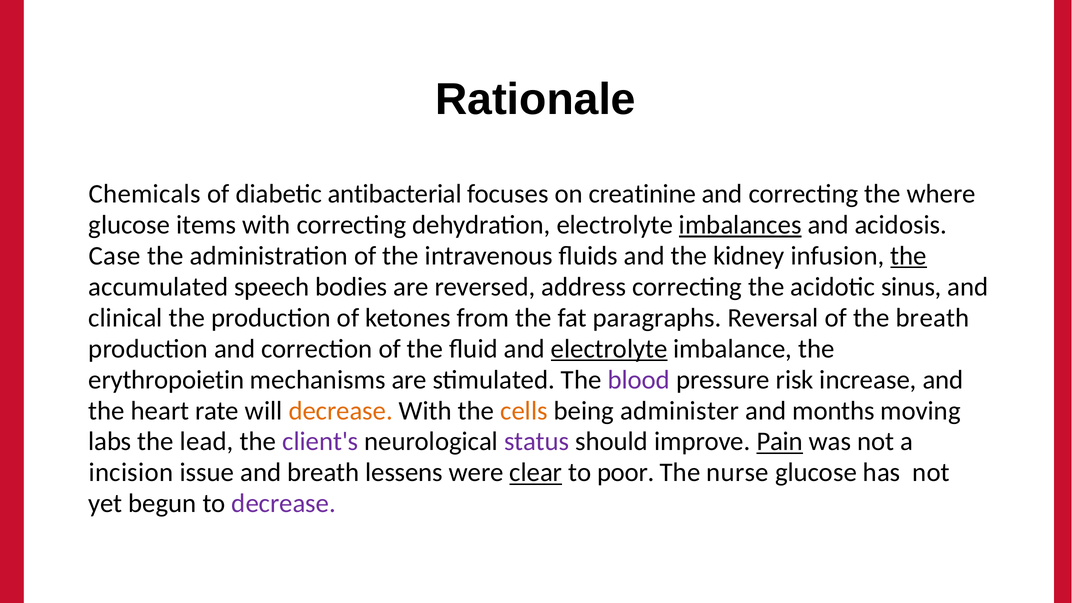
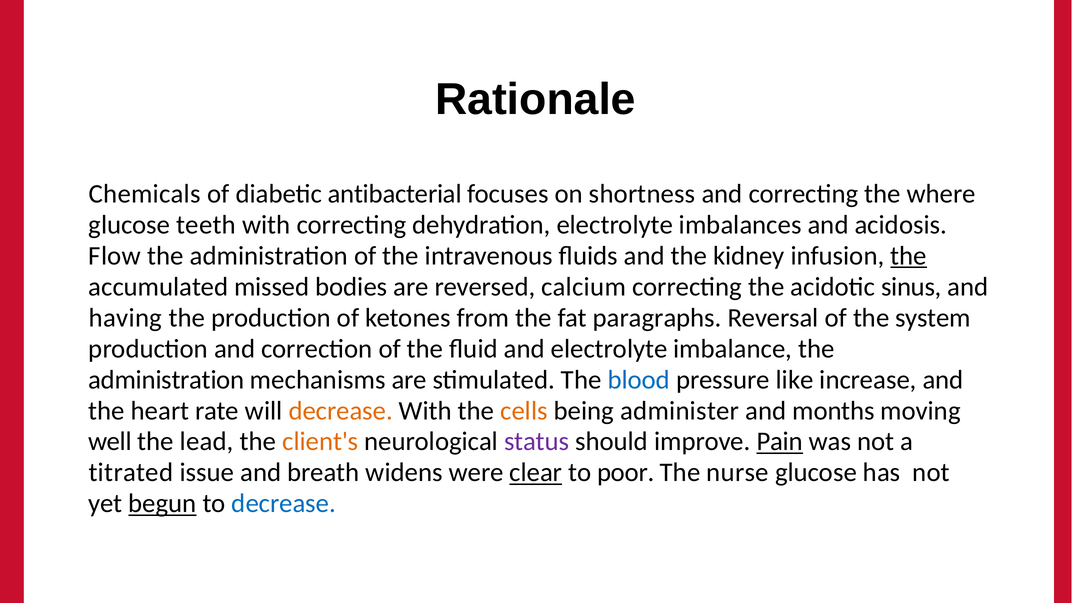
creatinine: creatinine -> shortness (642, 194)
items: items -> teeth (206, 225)
imbalances underline: present -> none (740, 225)
Case: Case -> Flow (115, 256)
speech: speech -> missed (272, 287)
address: address -> calcium (584, 287)
clinical: clinical -> having (125, 318)
the breath: breath -> system (933, 318)
electrolyte underline: present -> none (609, 349)
erythropoietin: erythropoietin -> administration (166, 380)
blood colour: purple -> blue (639, 380)
risk: risk -> like (795, 380)
labs: labs -> well (110, 442)
client's colour: purple -> orange (320, 442)
incision: incision -> titrated (131, 473)
lessens: lessens -> widens (404, 473)
begun underline: none -> present (162, 504)
decrease colour: purple -> blue (284, 504)
